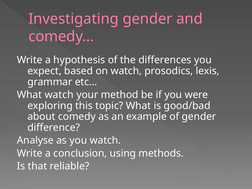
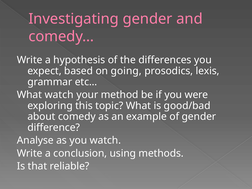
on watch: watch -> going (126, 71)
